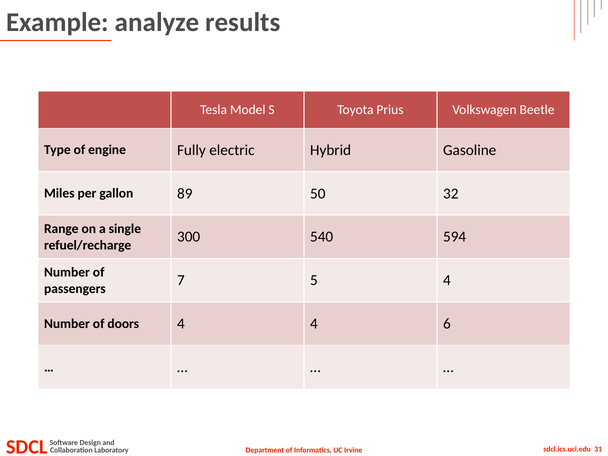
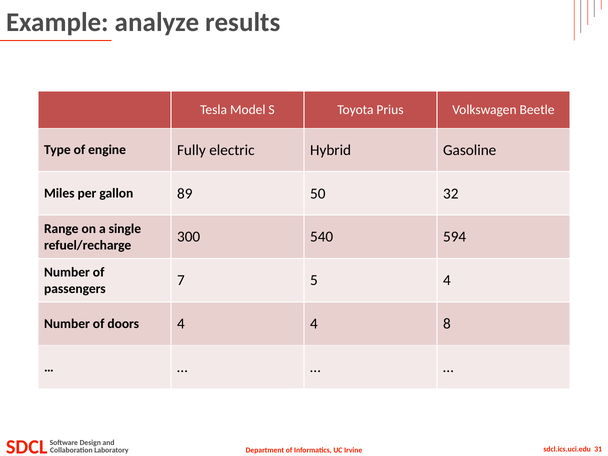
6: 6 -> 8 (447, 324)
